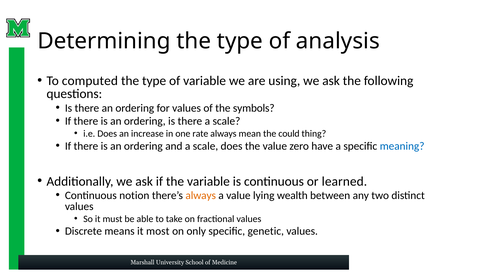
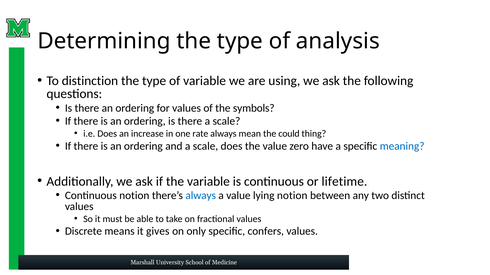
computed: computed -> distinction (90, 81)
learned: learned -> lifetime (344, 182)
always colour: orange -> blue (201, 196)
lying wealth: wealth -> notion (292, 196)
most: most -> gives (158, 232)
genetic: genetic -> confers (266, 232)
